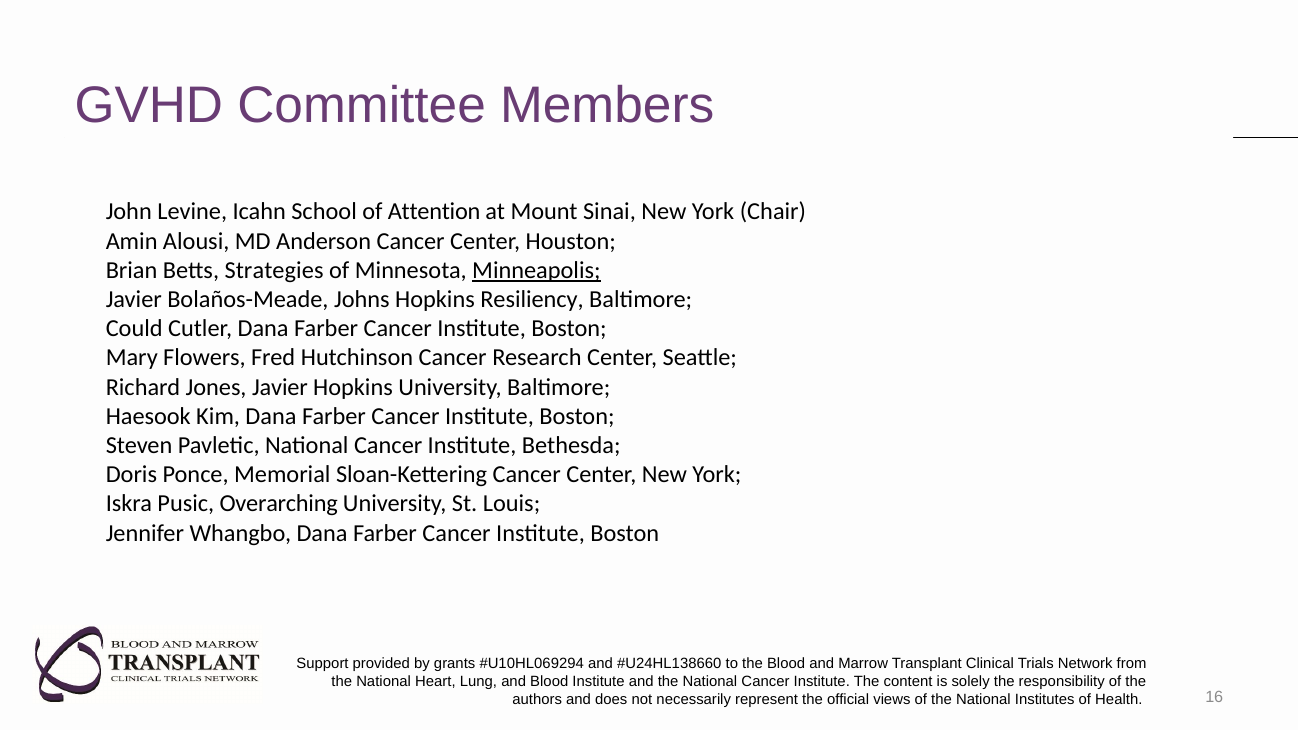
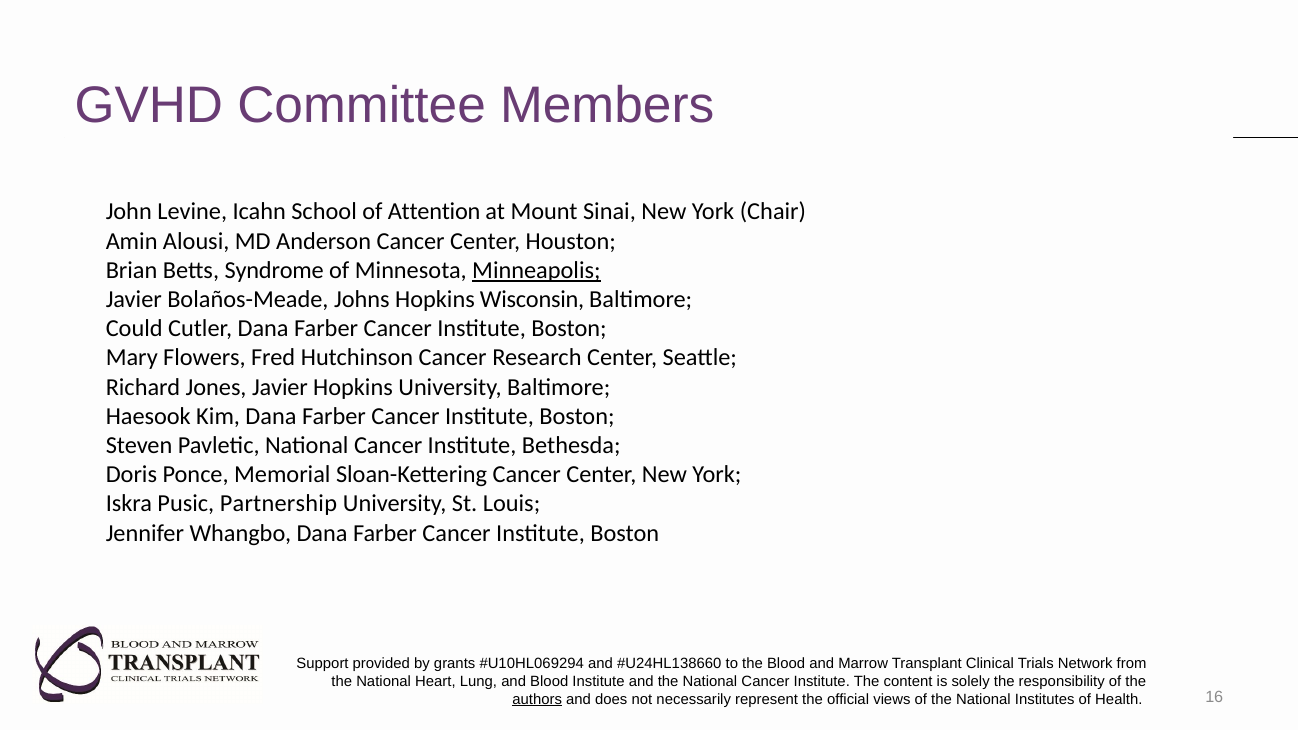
Strategies: Strategies -> Syndrome (274, 270)
Resiliency: Resiliency -> Wisconsin (532, 300)
Overarching: Overarching -> Partnership (278, 504)
authors underline: none -> present (537, 699)
